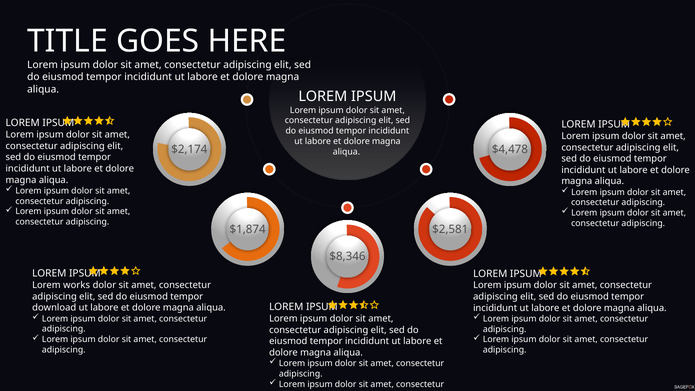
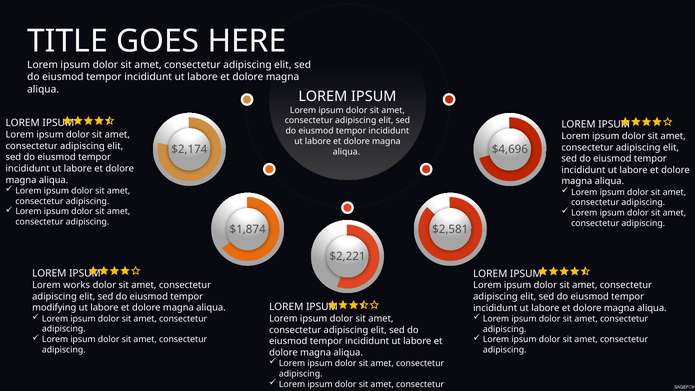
$4,478: $4,478 -> $4,696 (510, 149)
$8,346: $8,346 -> $2,221 (347, 257)
download: download -> modifying (54, 308)
